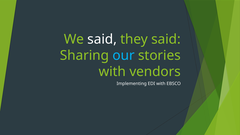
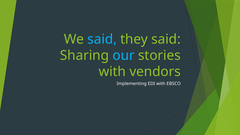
said colour: white -> light blue (102, 39)
